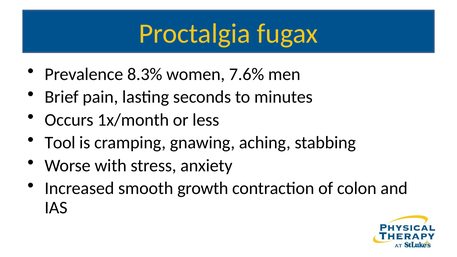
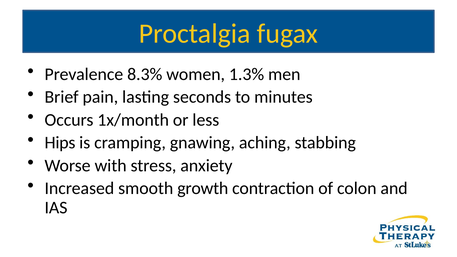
7.6%: 7.6% -> 1.3% (247, 74)
Tool: Tool -> Hips (60, 143)
